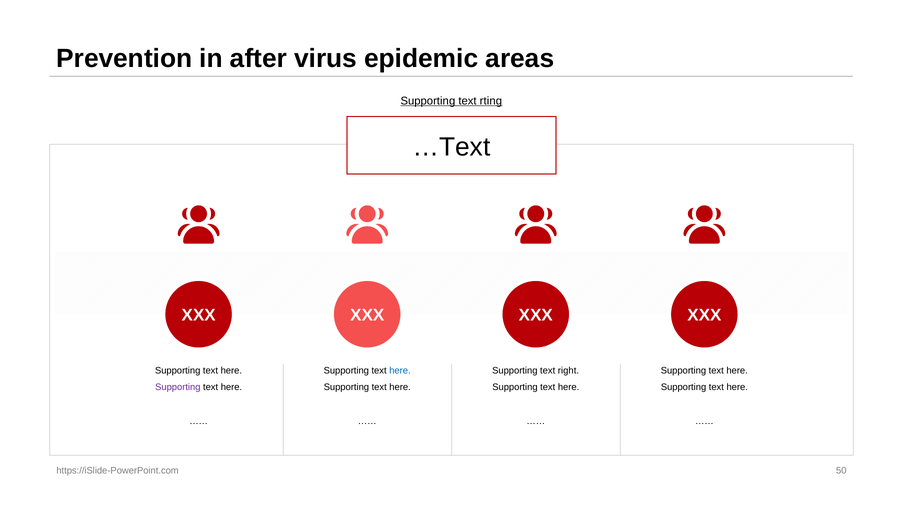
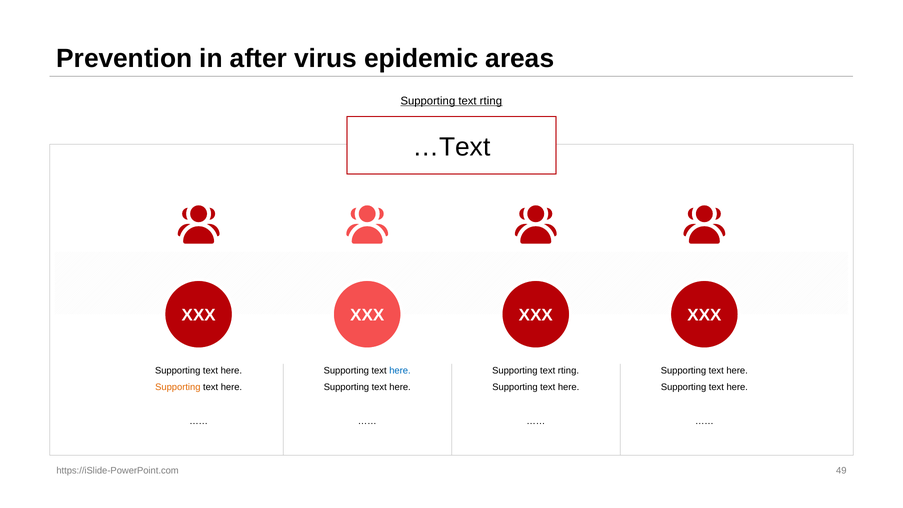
Supporting text right: right -> rting (568, 370)
Supporting colour: purple -> orange (178, 387)
50: 50 -> 49 (841, 470)
